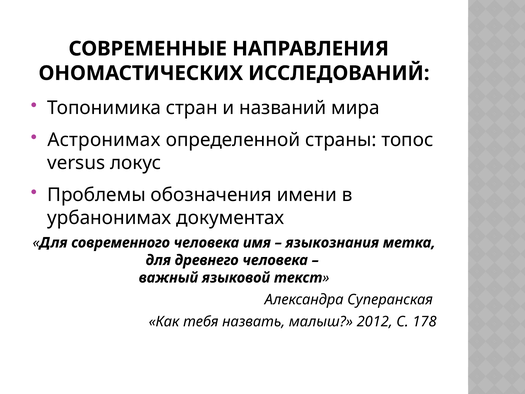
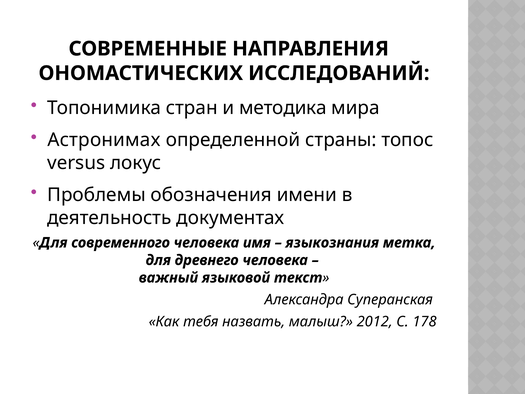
названий: названий -> методика (283, 108)
урбанонимах: урбанонимах -> деятельность (109, 218)
